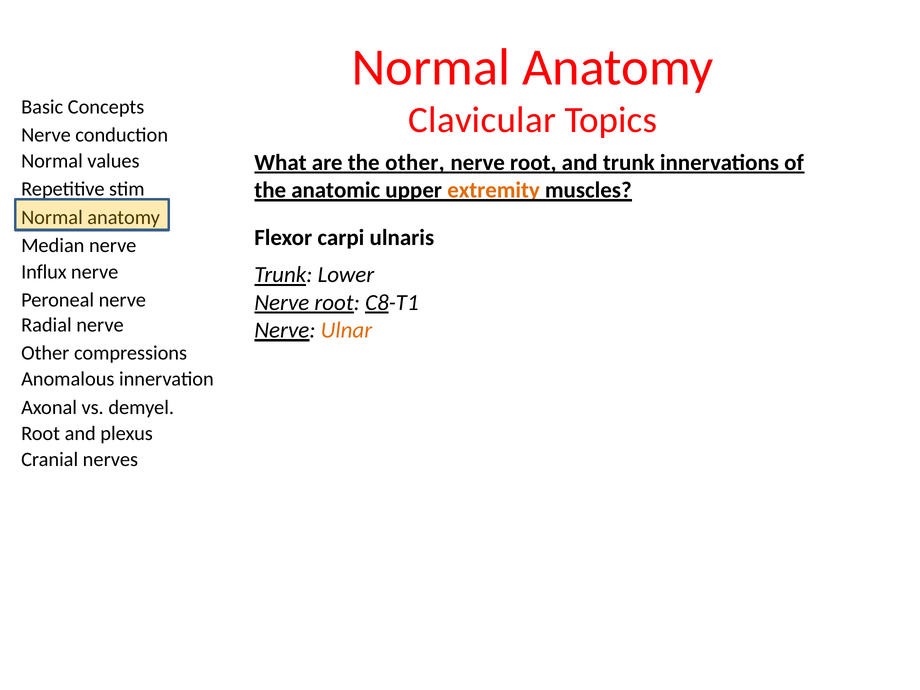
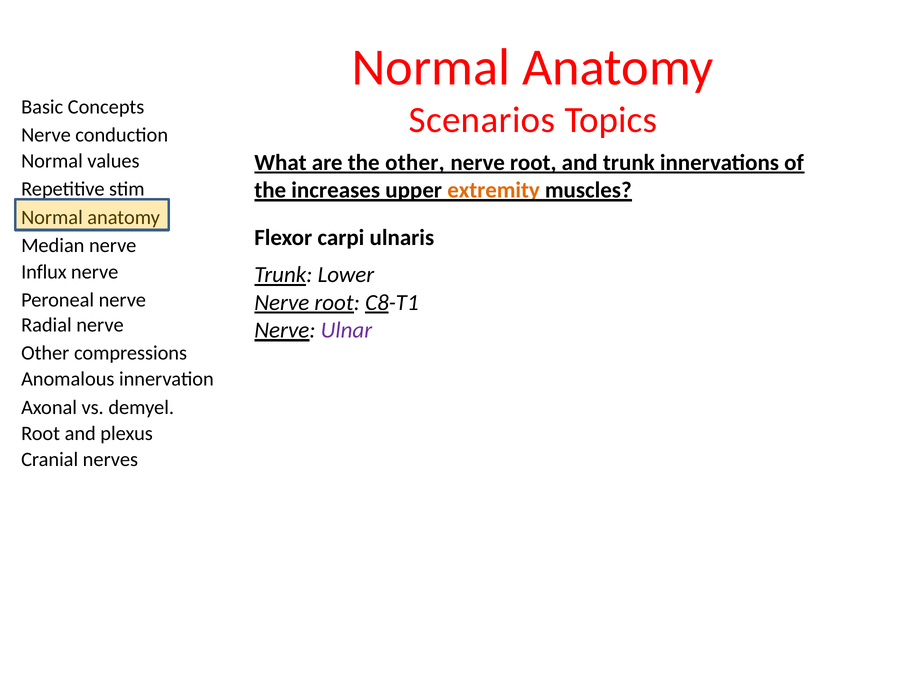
Clavicular: Clavicular -> Scenarios (482, 120)
anatomic: anatomic -> increases (336, 190)
Ulnar colour: orange -> purple (346, 330)
